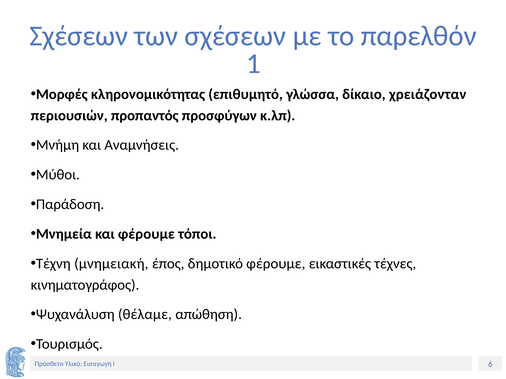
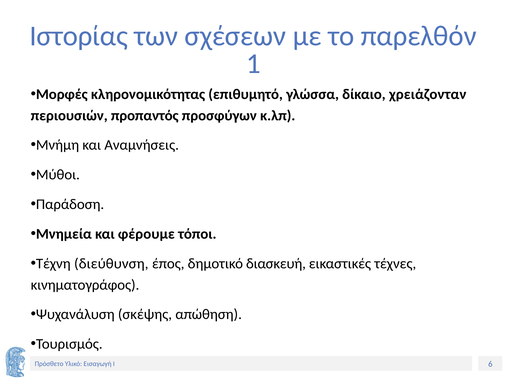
Σχέσεων: Σχέσεων -> Ιστορίας (79, 36)
μνημειακή: μνημειακή -> διεύθυνση (111, 264)
δημοτικό φέρουμε: φέρουμε -> διασκευή (276, 264)
θέλαμε: θέλαμε -> σκέψης (145, 315)
